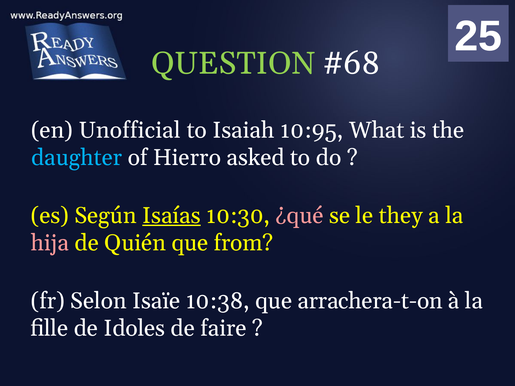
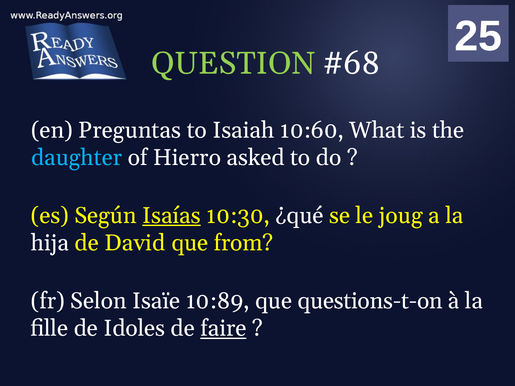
Unofficial: Unofficial -> Preguntas (130, 130)
10:95: 10:95 -> 10:60 (312, 130)
¿qué colour: pink -> white (300, 216)
they: they -> joug (401, 216)
hija colour: pink -> white (50, 243)
Quién: Quién -> David (135, 243)
10:38: 10:38 -> 10:89 (218, 301)
arrachera-t-on: arrachera-t-on -> questions-t-on (370, 301)
faire underline: none -> present (223, 329)
